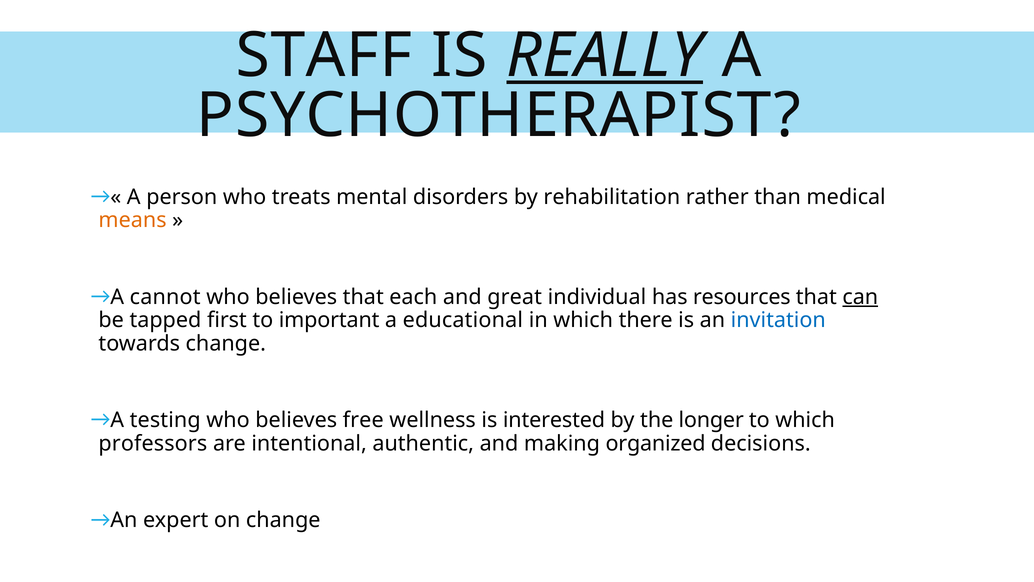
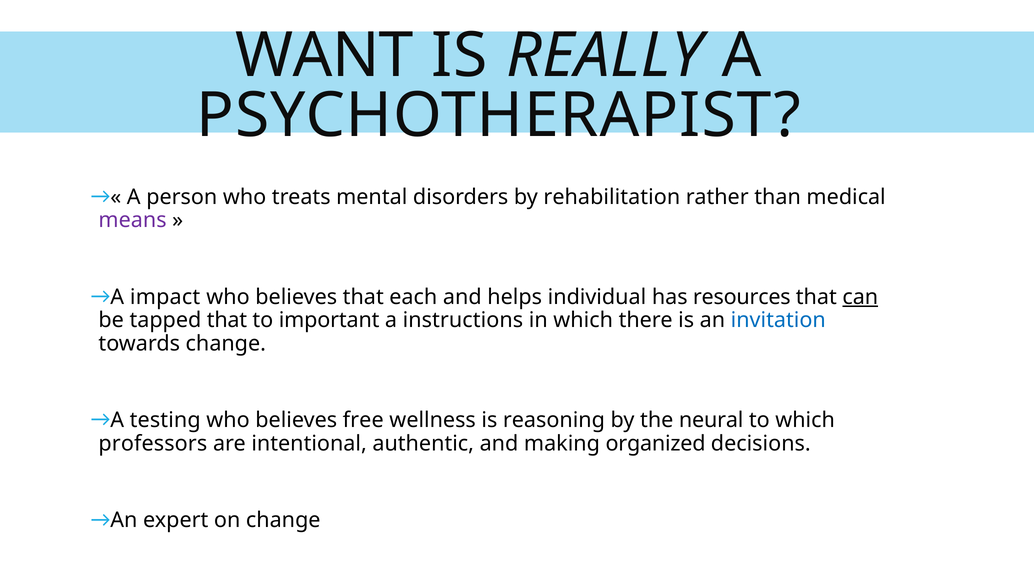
STAFF: STAFF -> WANT (324, 55)
REALLY underline: present -> none (605, 55)
means colour: orange -> purple (133, 220)
cannot: cannot -> impact (165, 297)
great: great -> helps (515, 297)
tapped first: first -> that (227, 320)
educational: educational -> instructions (463, 320)
interested: interested -> reasoning (554, 420)
longer: longer -> neural (711, 420)
